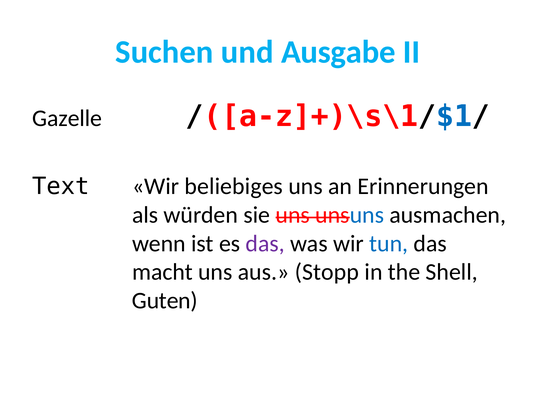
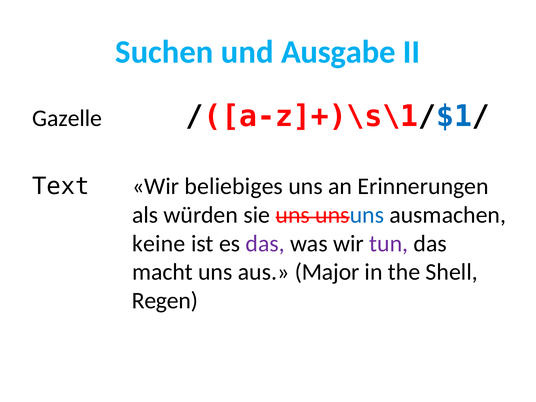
wenn: wenn -> keine (159, 243)
tun colour: blue -> purple (389, 243)
Stopp: Stopp -> Major (327, 272)
Guten: Guten -> Regen (165, 301)
